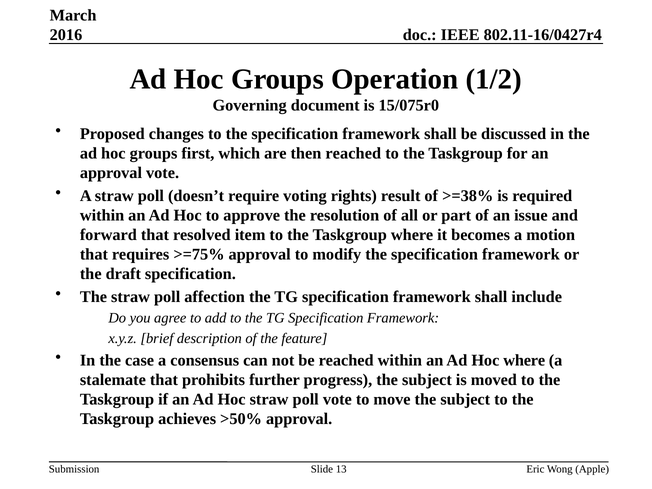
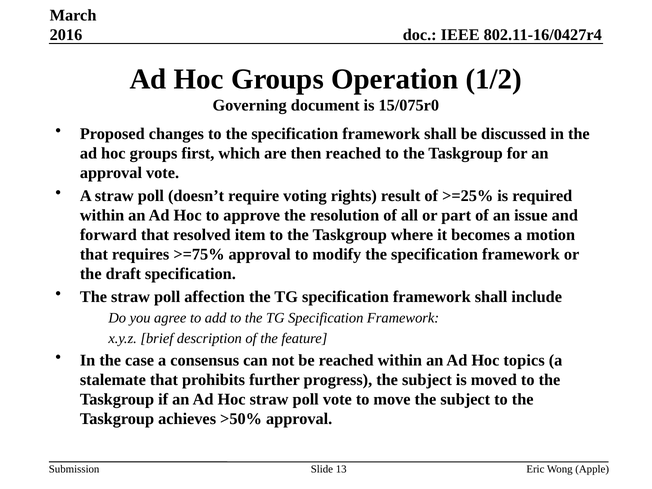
>=38%: >=38% -> >=25% (468, 196)
Hoc where: where -> topics (524, 360)
